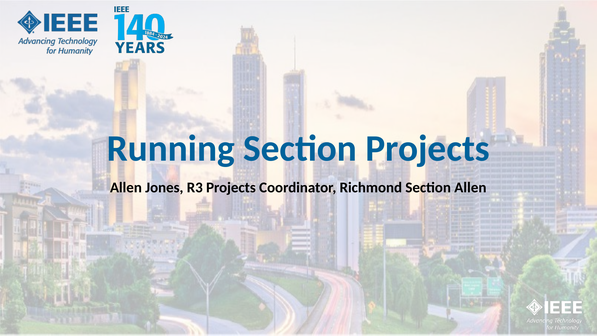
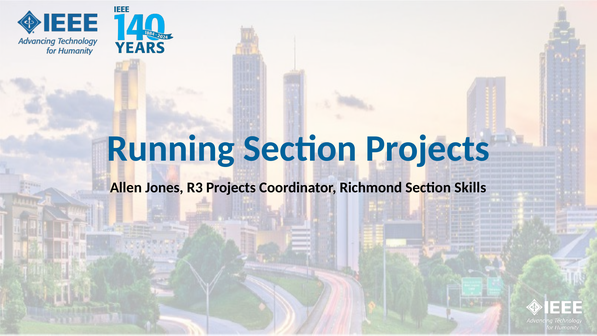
Section Allen: Allen -> Skills (470, 187)
